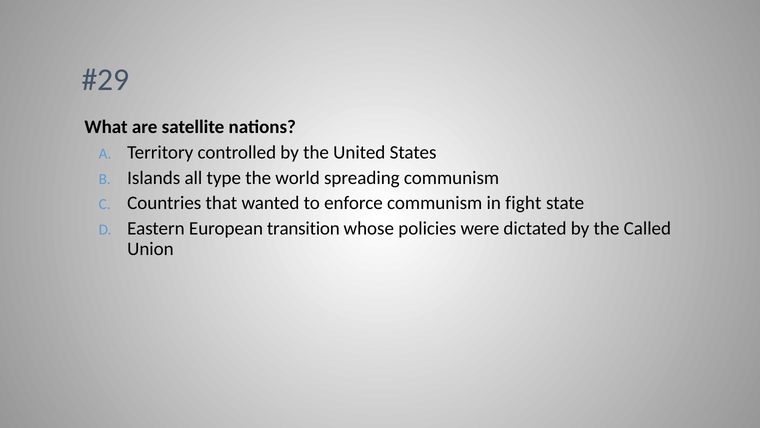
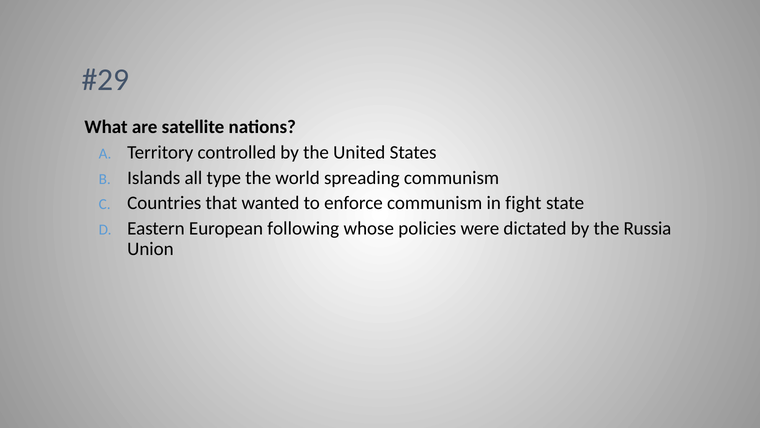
transition: transition -> following (303, 228)
Called: Called -> Russia (647, 228)
